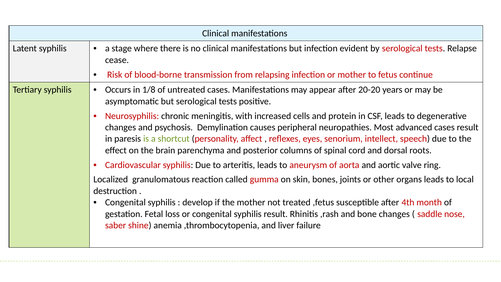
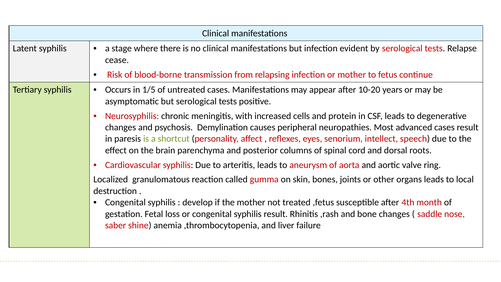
1/8: 1/8 -> 1/5 (149, 90)
20-20: 20-20 -> 10-20 (369, 90)
